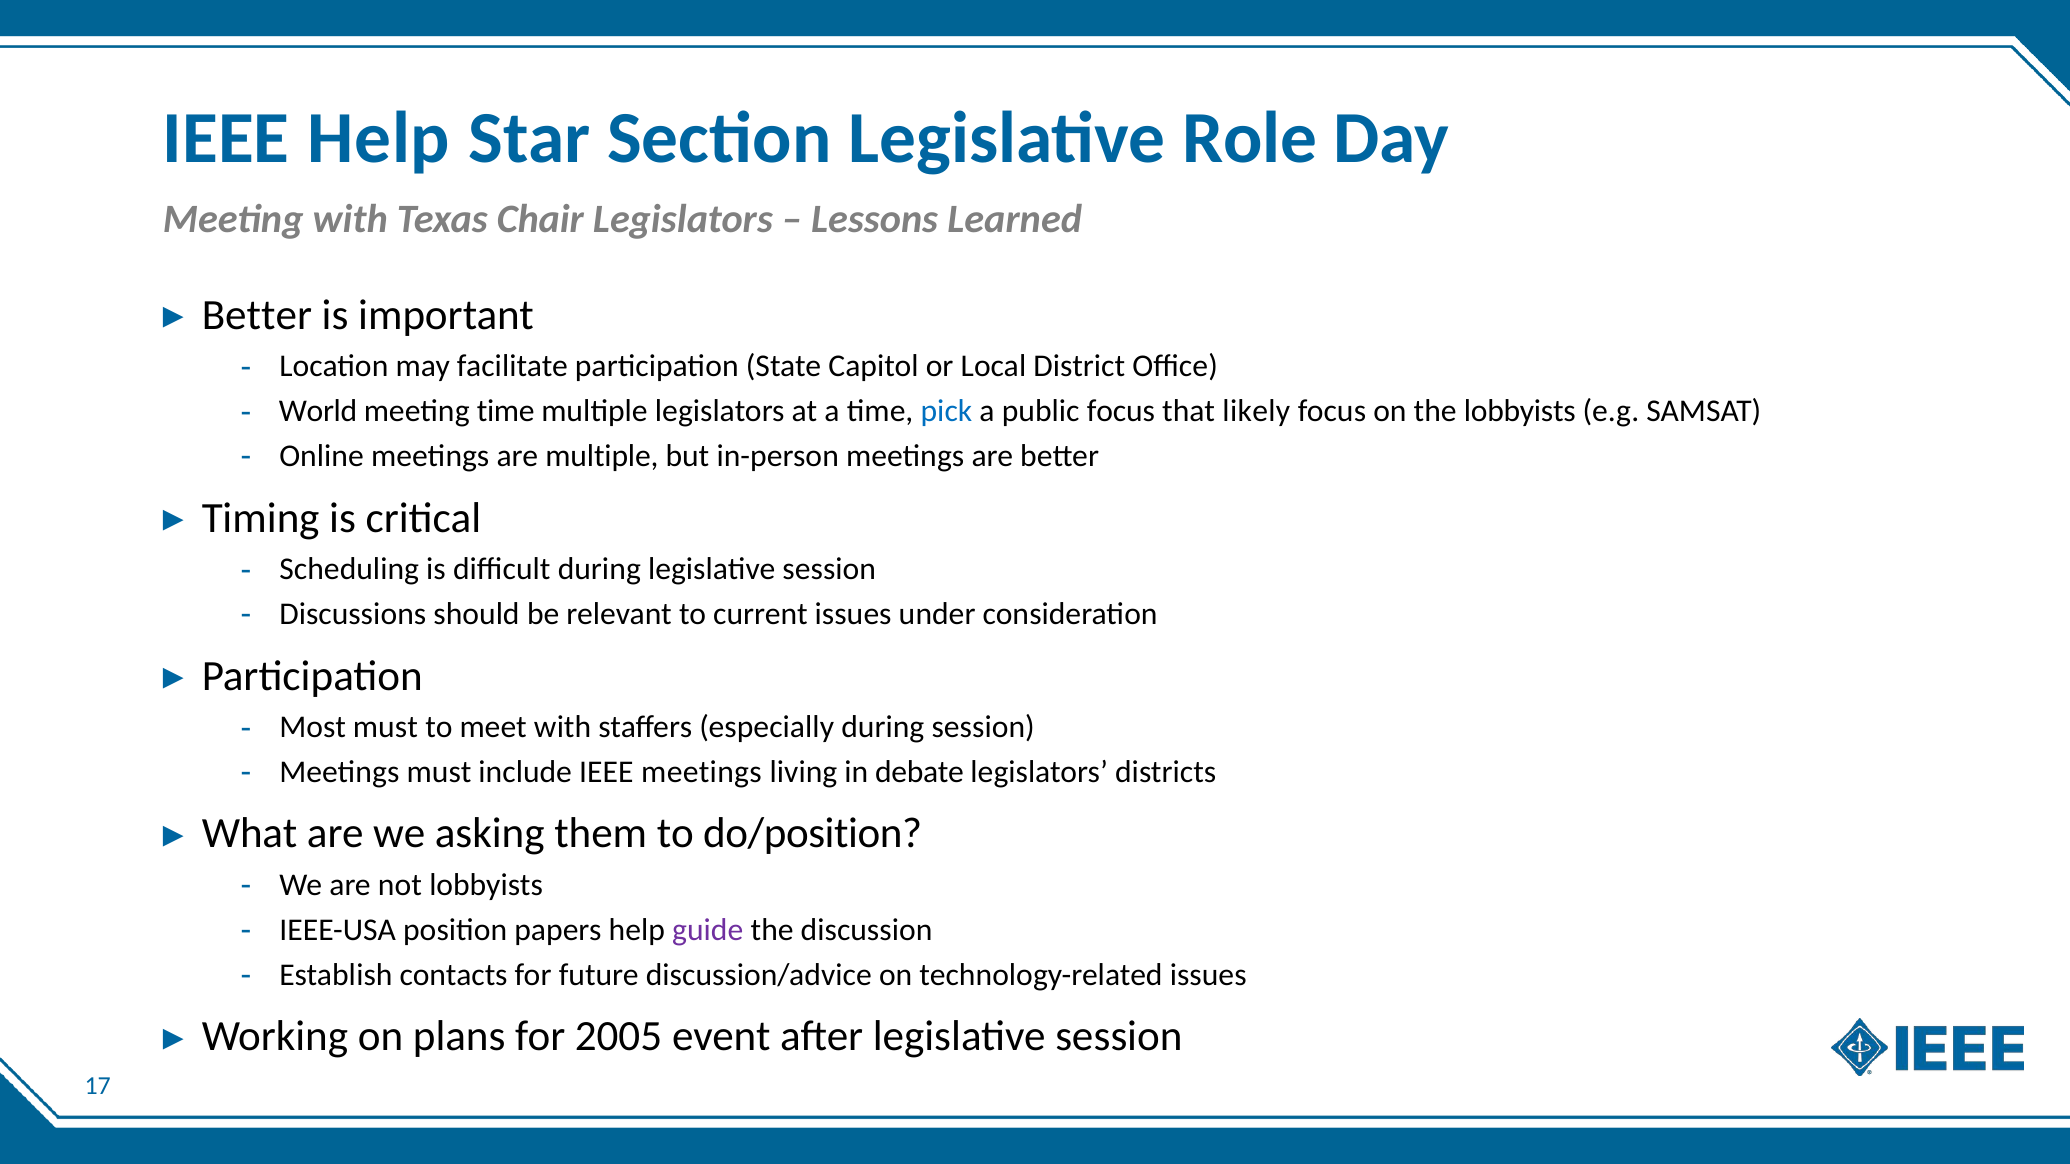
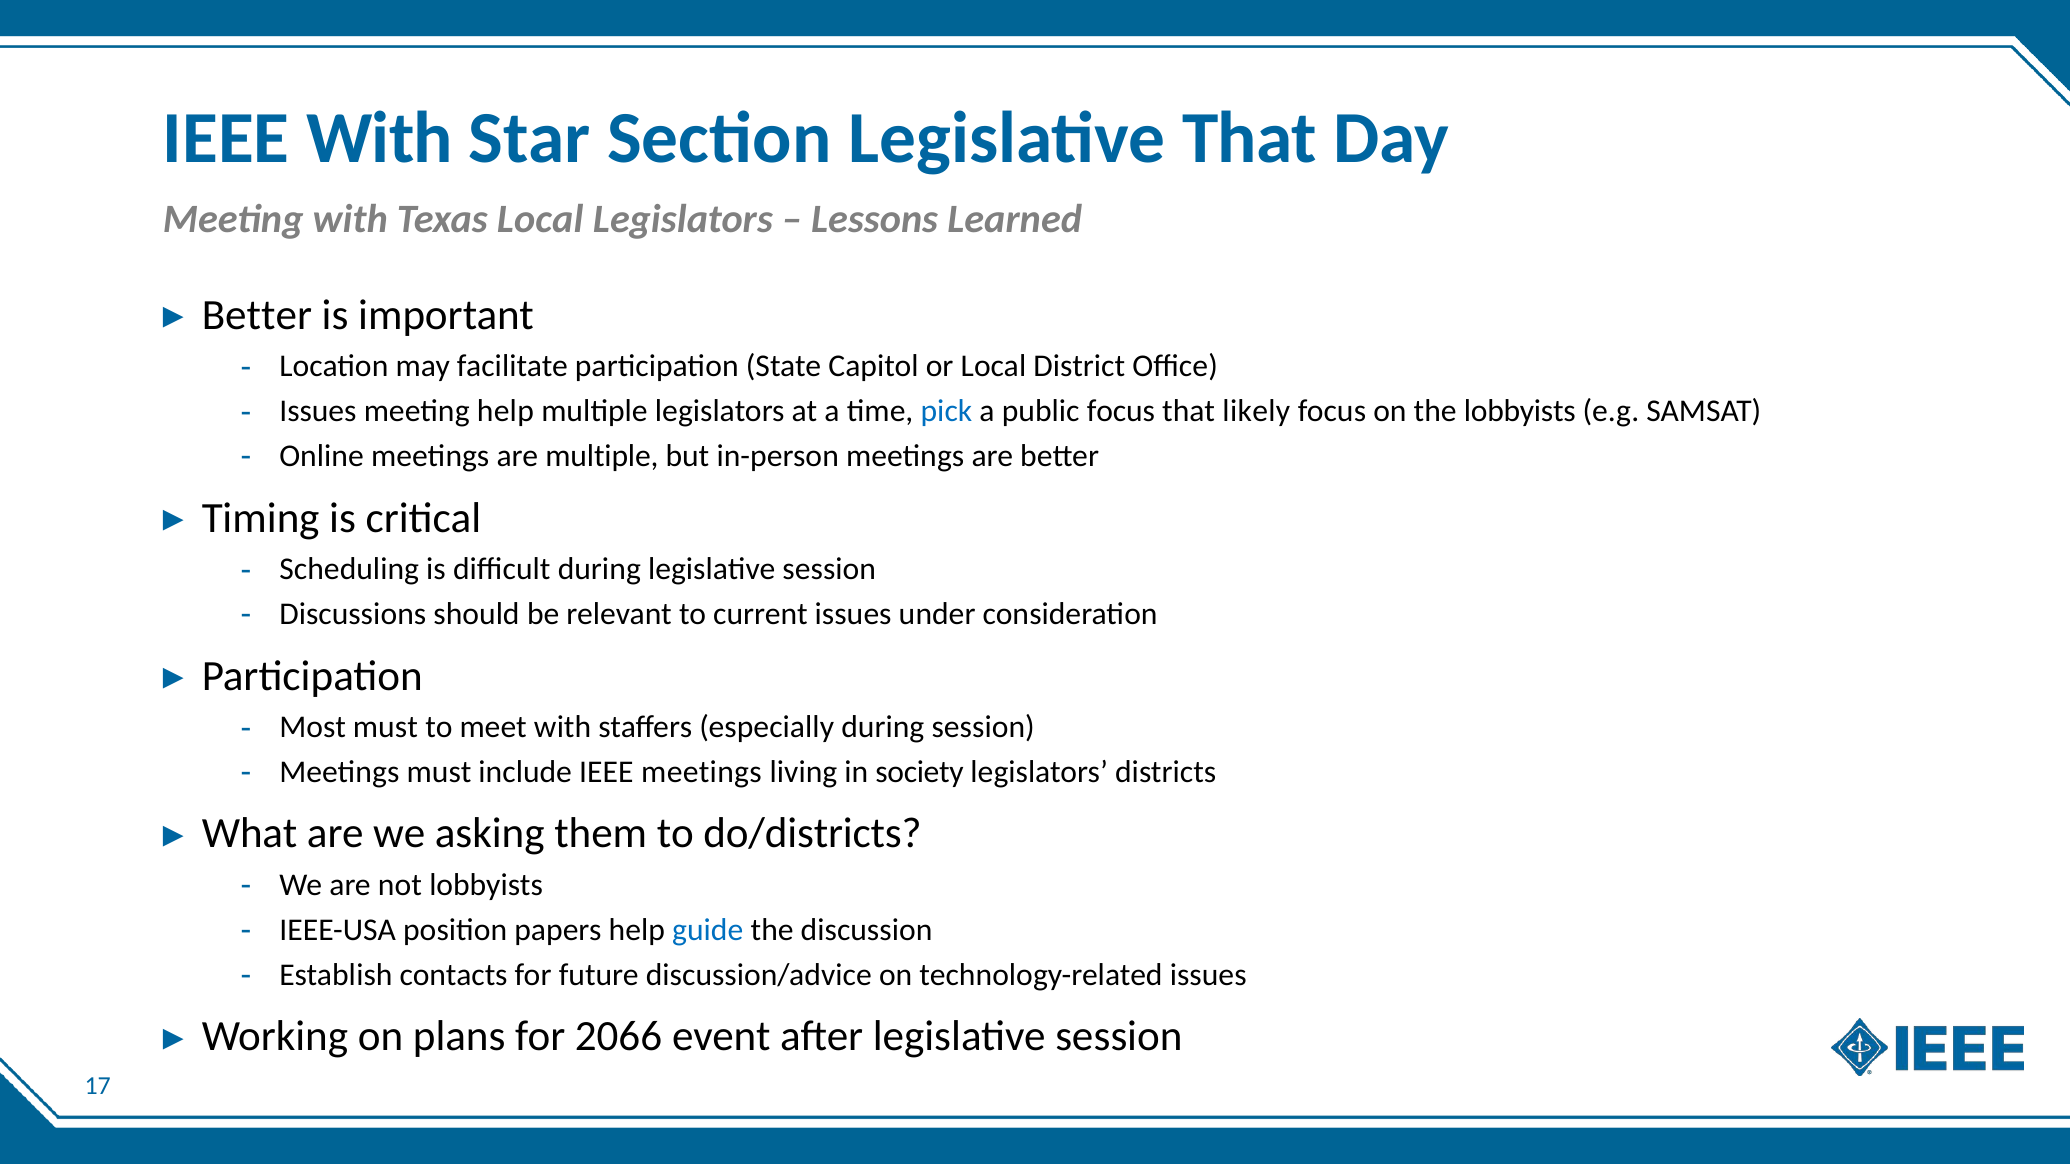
IEEE Help: Help -> With (380, 138)
Legislative Role: Role -> That (1250, 138)
Texas Chair: Chair -> Local (540, 220)
World: World -> Issues (318, 411)
meeting time: time -> help (505, 411)
debate: debate -> society (920, 772)
do/position: do/position -> do/districts (812, 834)
guide colour: purple -> blue (708, 930)
2005: 2005 -> 2066 (618, 1037)
